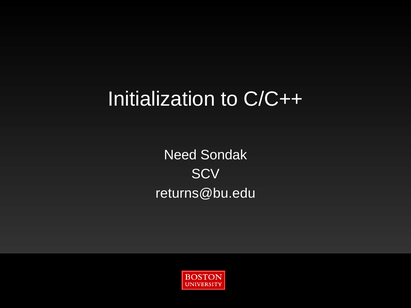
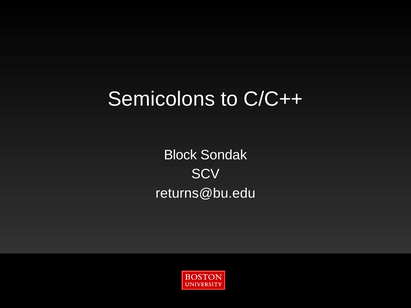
Initialization: Initialization -> Semicolons (161, 99)
Need: Need -> Block (180, 155)
